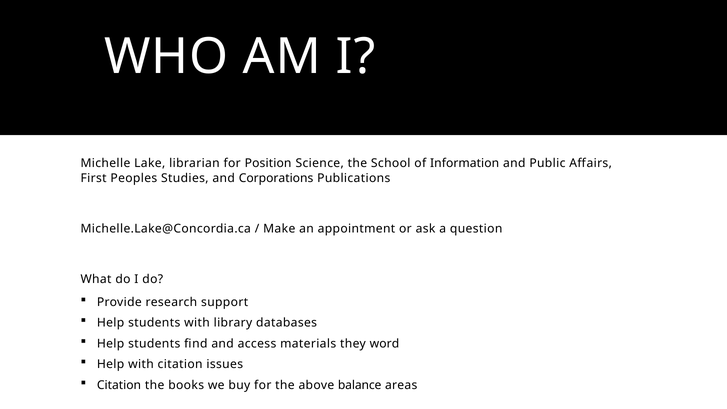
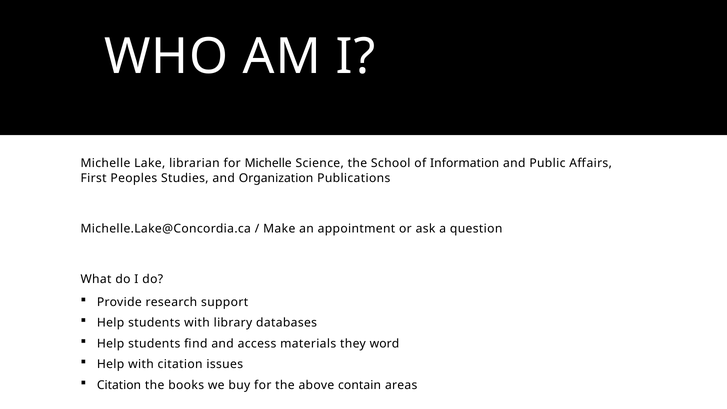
for Position: Position -> Michelle (268, 163)
Corporations: Corporations -> Organization (276, 178)
balance: balance -> contain (360, 385)
